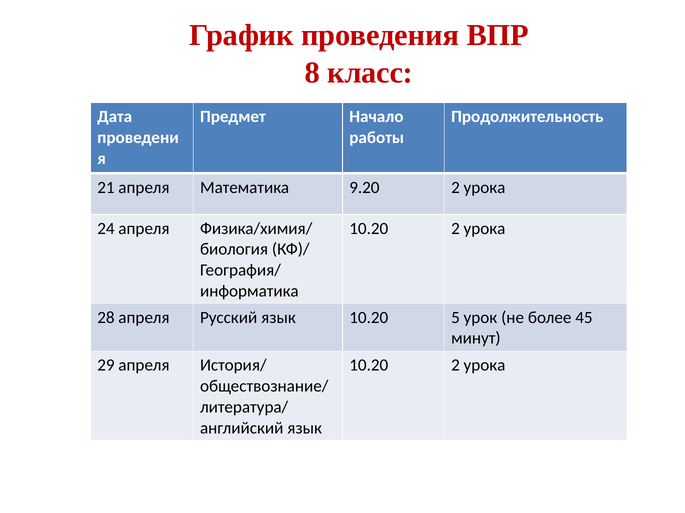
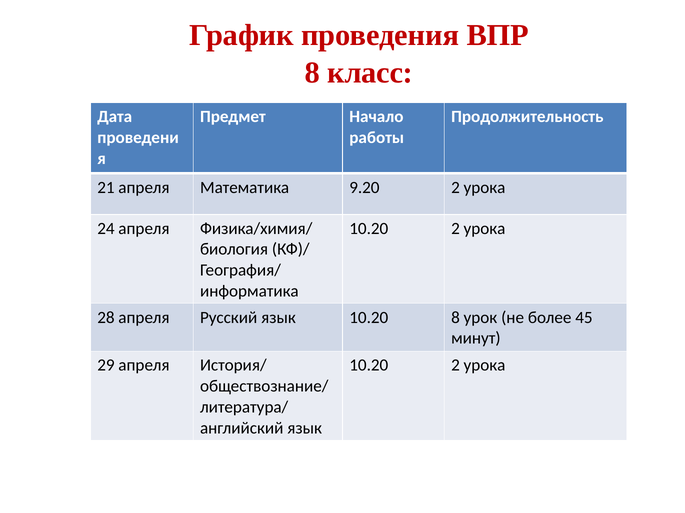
10.20 5: 5 -> 8 (455, 318)
